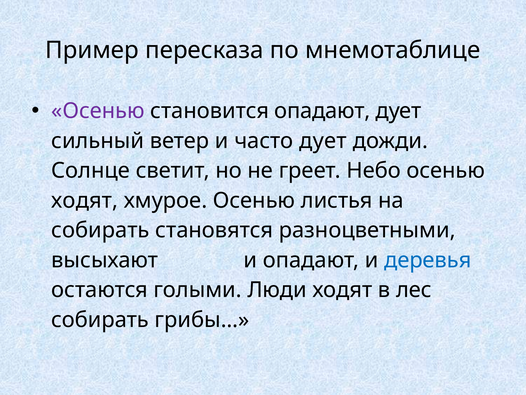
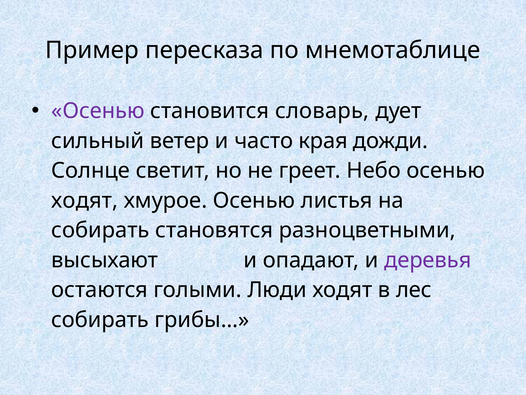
становится опадают: опадают -> словарь (322, 111)
часто дует: дует -> края (323, 141)
деревья colour: blue -> purple (428, 260)
